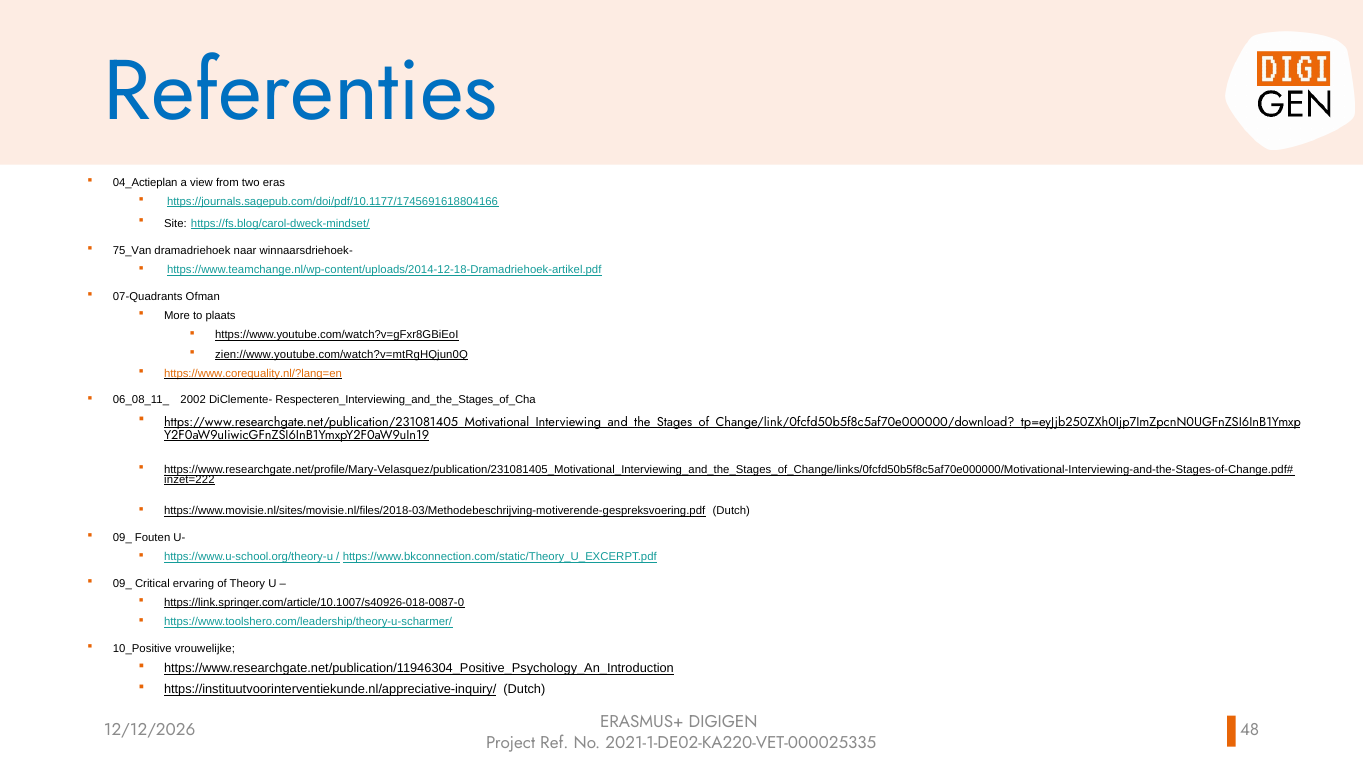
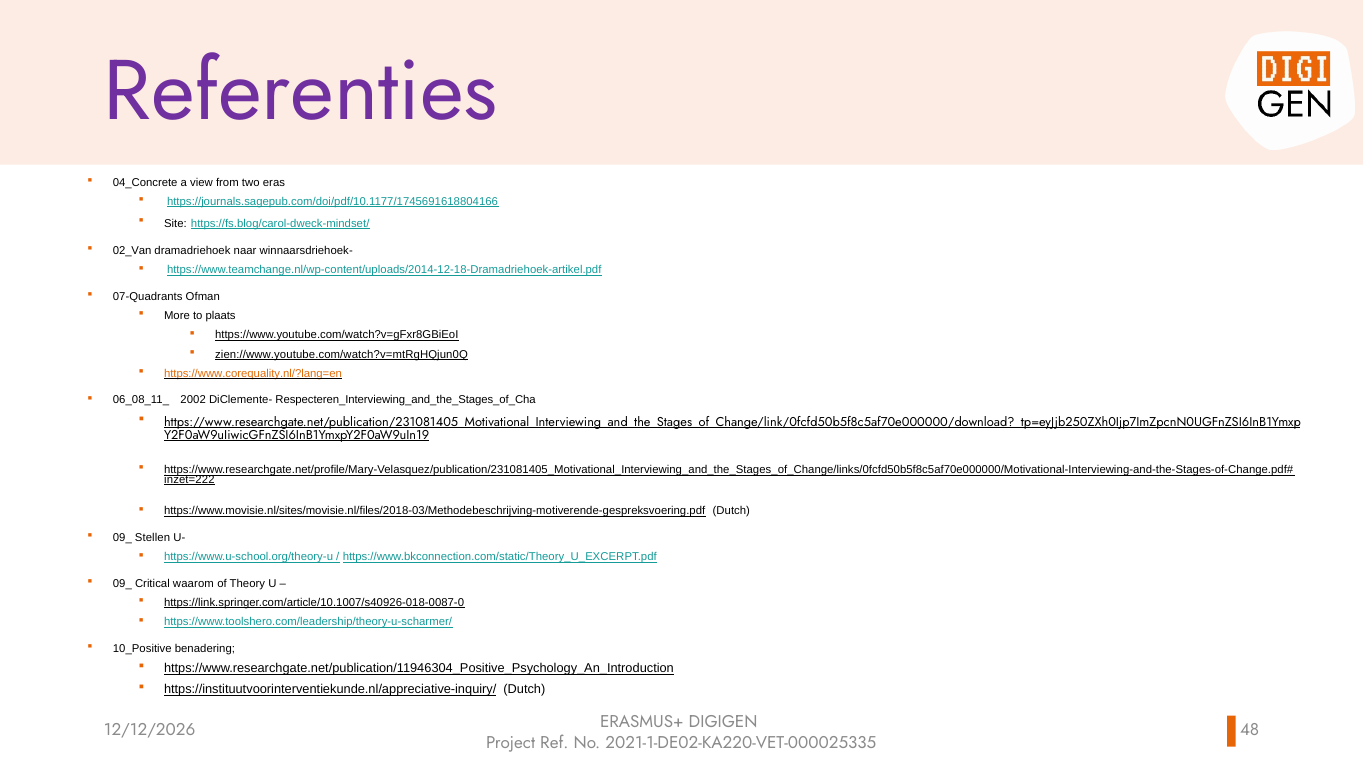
Referenties colour: blue -> purple (301, 92)
04_Actieplan: 04_Actieplan -> 04_Concrete (145, 182)
75_Van: 75_Van -> 02_Van (132, 251)
Fouten: Fouten -> Stellen (153, 537)
ervaring: ervaring -> waarom (193, 583)
vrouwelijke: vrouwelijke -> benadering (205, 648)
